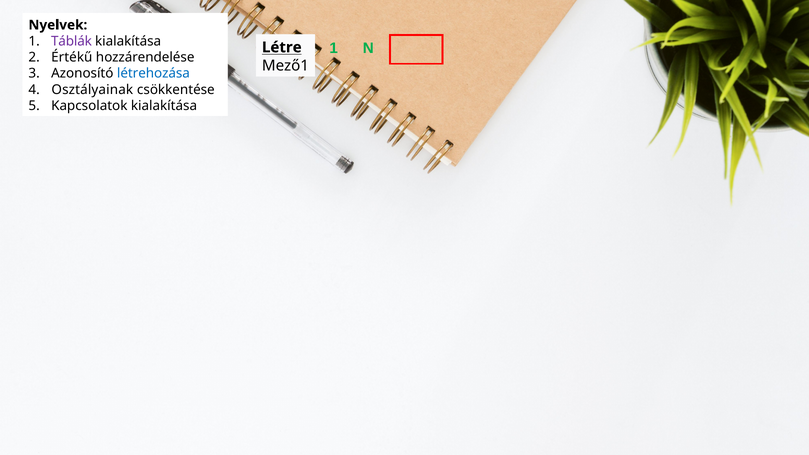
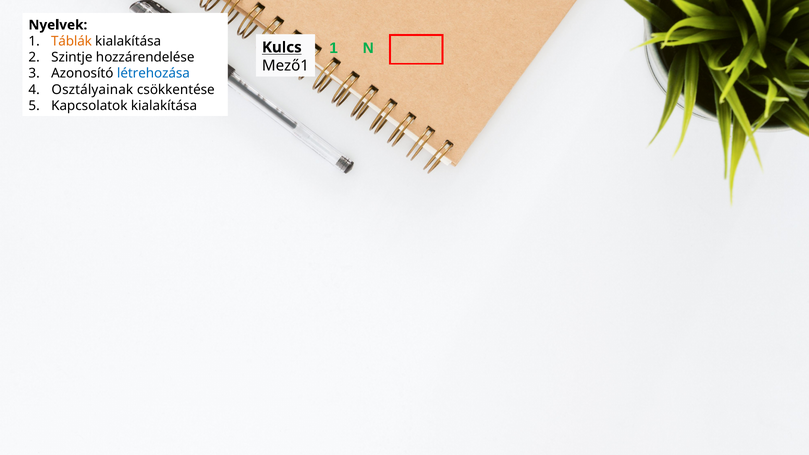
Táblák colour: purple -> orange (71, 41)
Létre: Létre -> Kulcs (282, 47)
Értékű: Értékű -> Szintje (72, 57)
